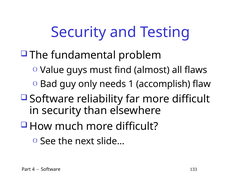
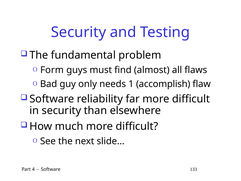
Value: Value -> Form (52, 70)
